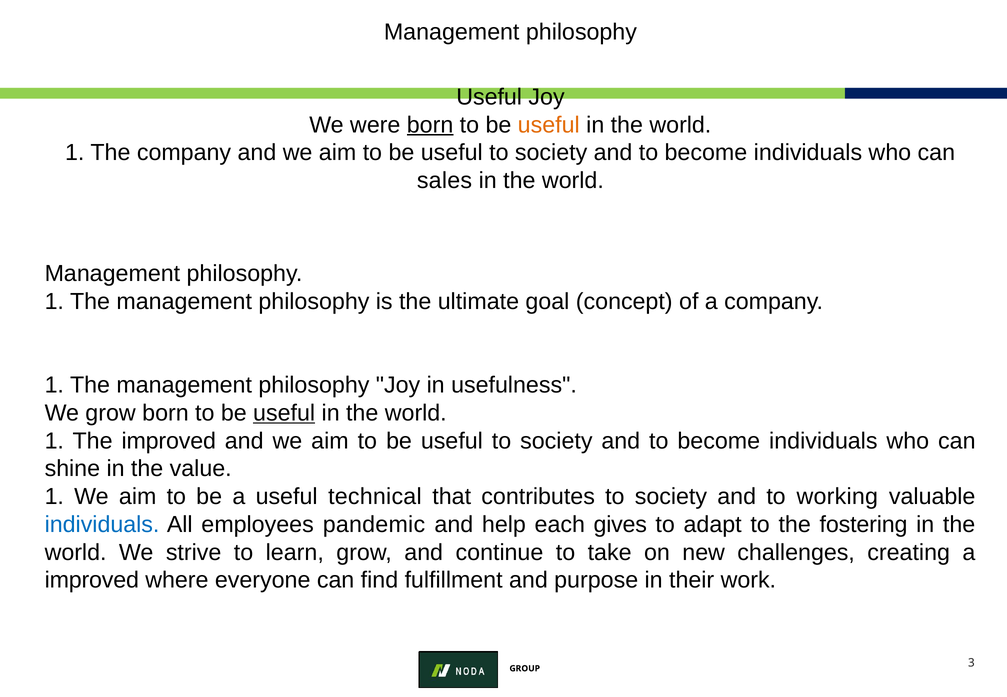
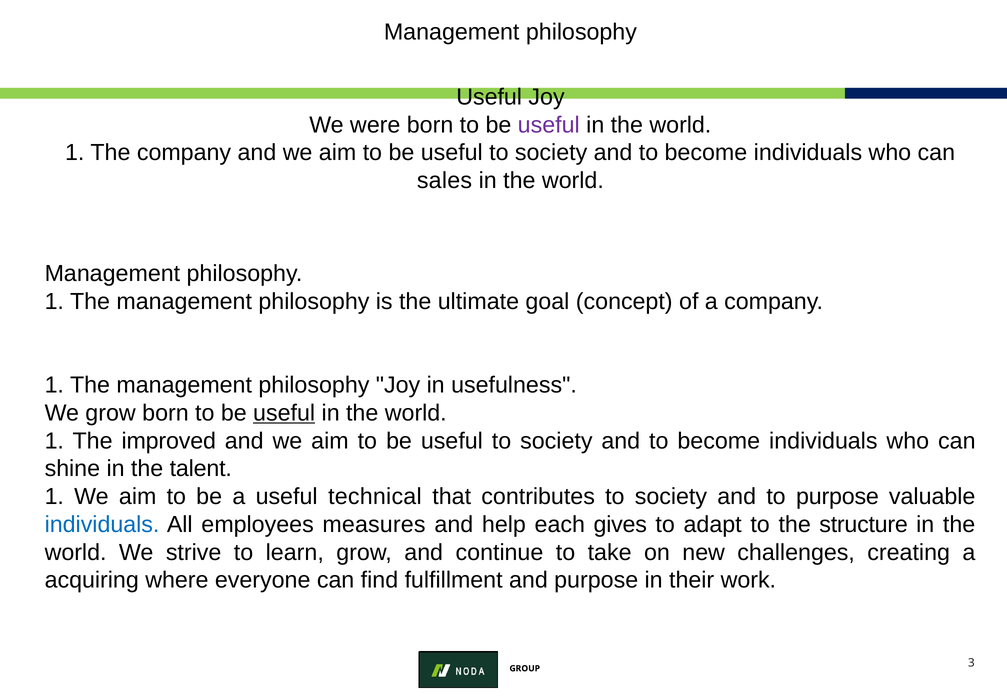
born underline: present -> none (430, 125)
useful colour: orange -> purple (549, 125)
value: value -> talent (201, 469)
to working: working -> purpose (837, 497)
pandemic: pandemic -> measures (374, 525)
fostering: fostering -> structure (864, 525)
improved: improved -> acquiring (92, 580)
